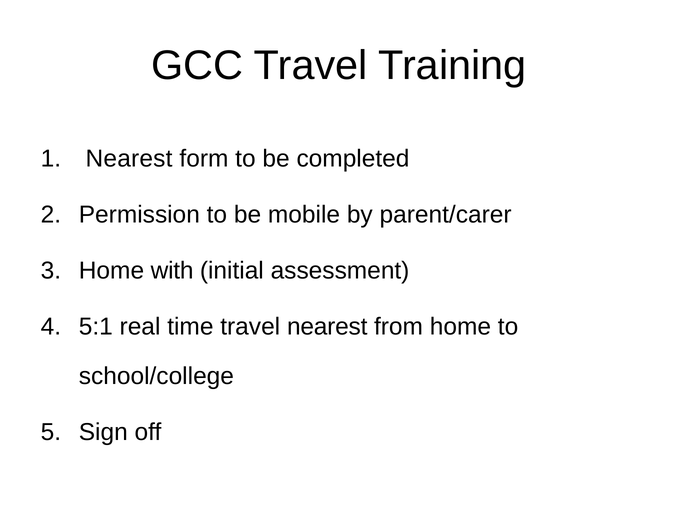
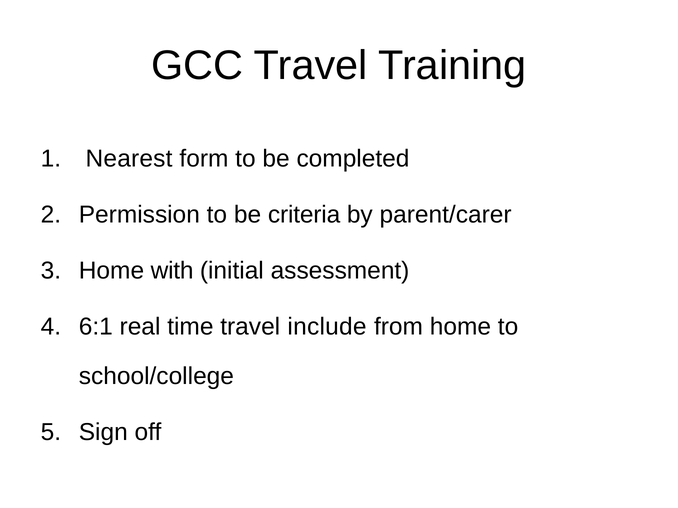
mobile: mobile -> criteria (304, 215)
5:1: 5:1 -> 6:1 (96, 327)
travel nearest: nearest -> include (327, 327)
